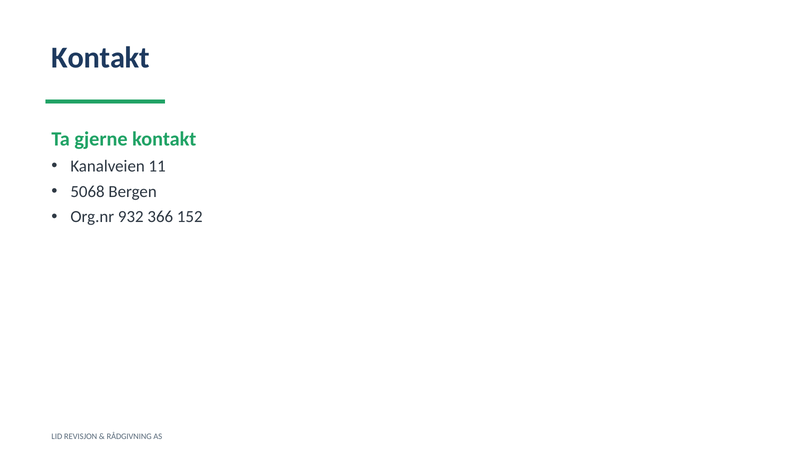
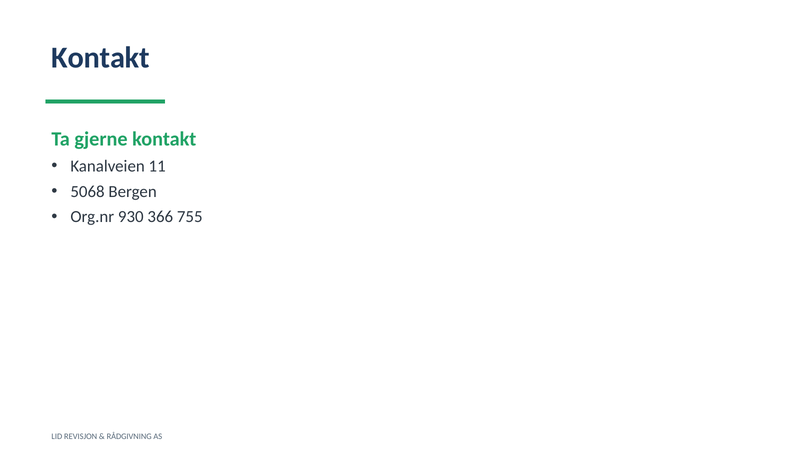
932: 932 -> 930 (131, 217)
152: 152 -> 755 (190, 217)
